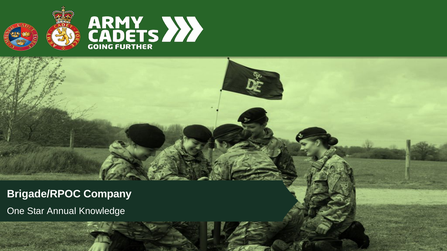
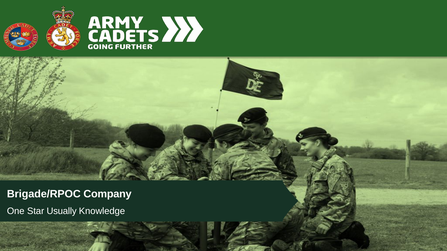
Annual: Annual -> Usually (62, 211)
